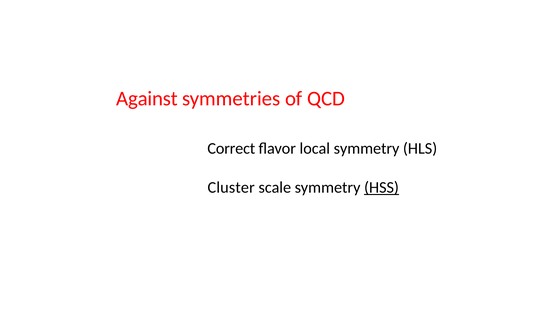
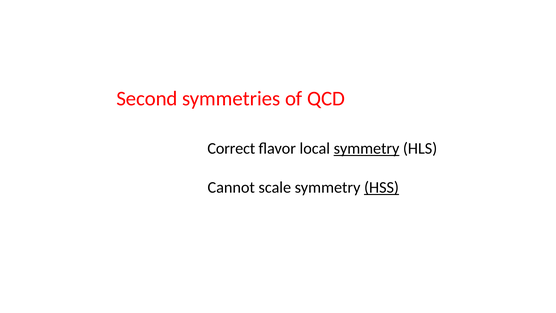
Against: Against -> Second (147, 98)
symmetry underline: none -> present (367, 148)
Cluster: Cluster -> Cannot (231, 187)
